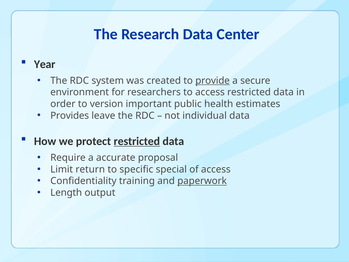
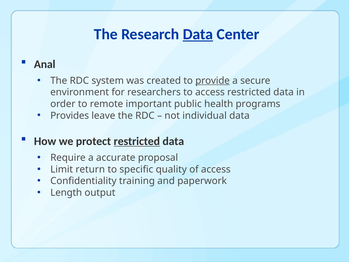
Data underline: none -> present (198, 34)
Year: Year -> Anal (45, 64)
version: version -> remote (107, 104)
estimates: estimates -> programs (258, 104)
special: special -> quality (171, 169)
paperwork underline: present -> none (202, 181)
